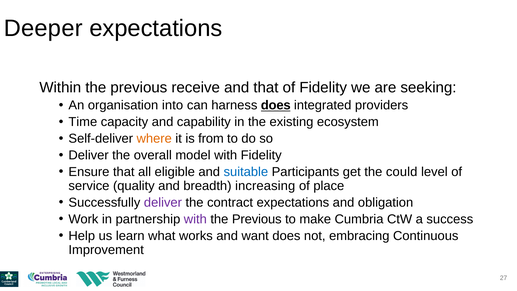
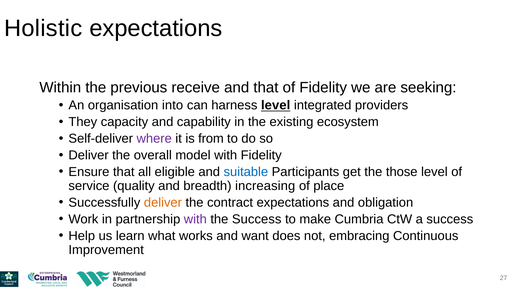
Deeper: Deeper -> Holistic (43, 28)
harness does: does -> level (276, 105)
Time: Time -> They (83, 122)
where colour: orange -> purple (154, 139)
could: could -> those (402, 172)
deliver colour: purple -> orange (163, 202)
Previous: Previous -> Success (257, 219)
